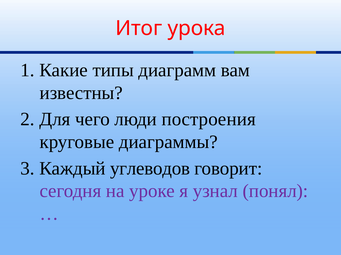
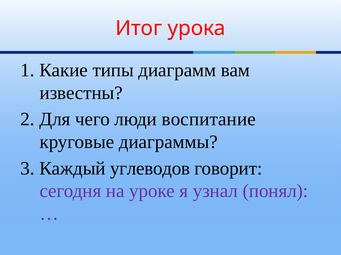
построения: построения -> воспитание (209, 120)
